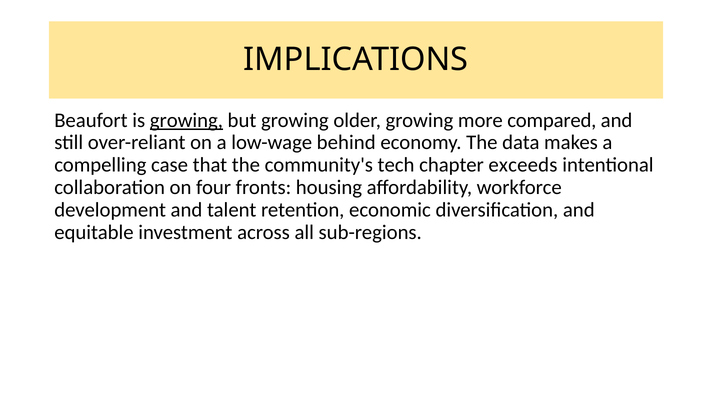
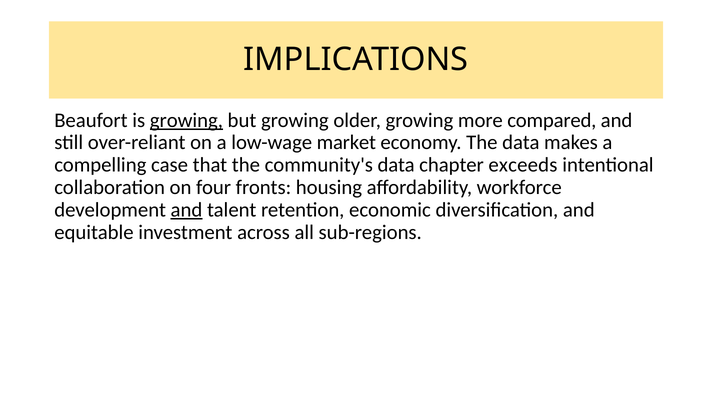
behind: behind -> market (346, 143)
community's tech: tech -> data (396, 165)
and underline: none -> present (186, 210)
